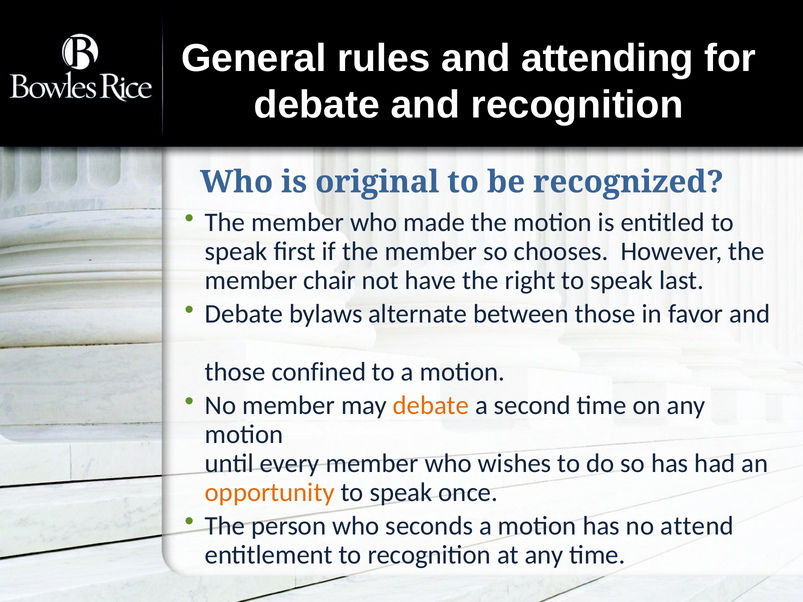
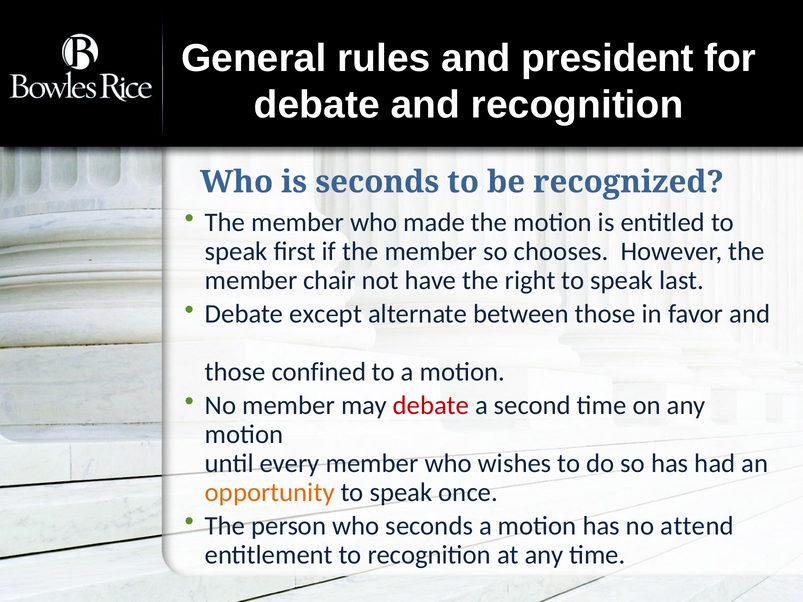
attending: attending -> president (608, 58)
is original: original -> seconds (377, 182)
bylaws: bylaws -> except (326, 314)
debate colour: orange -> red (431, 406)
